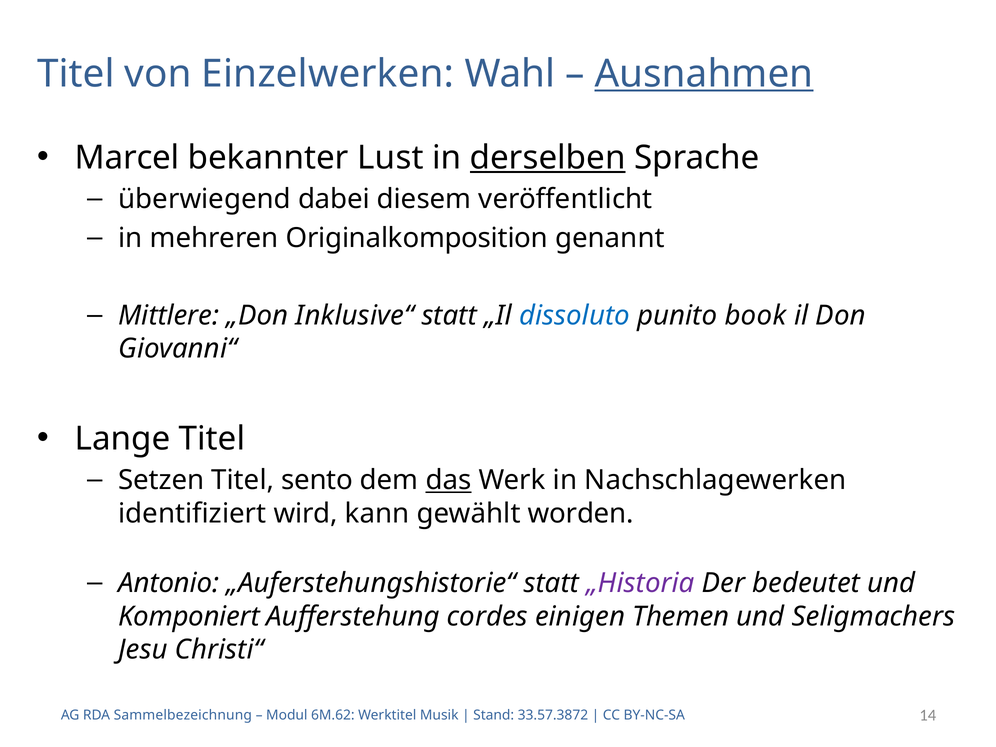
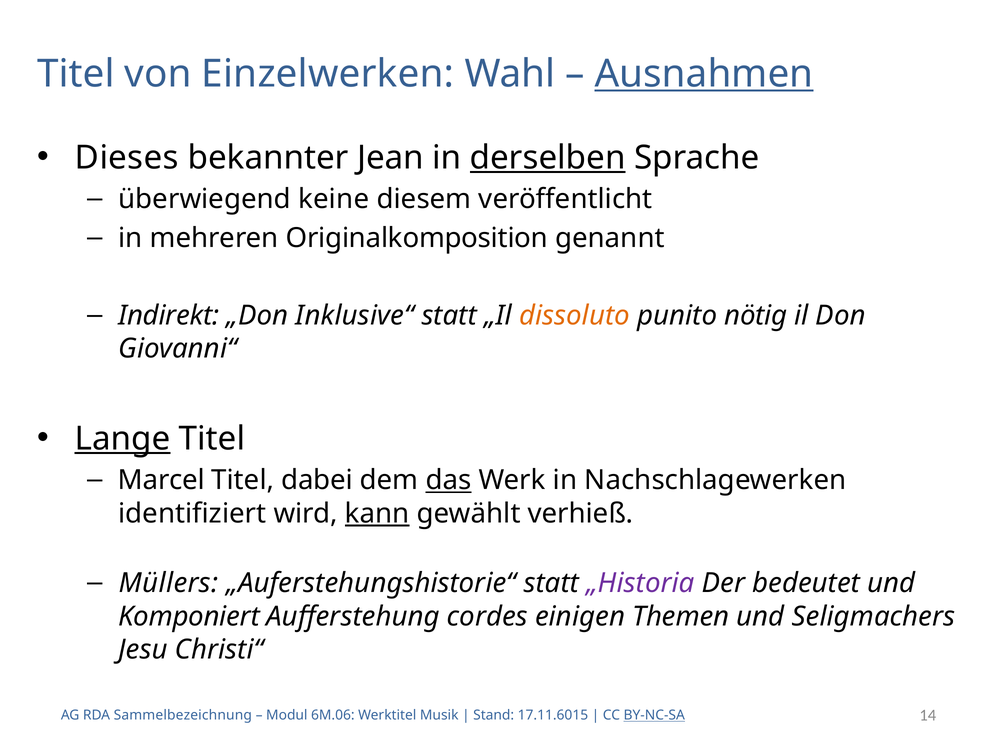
Marcel: Marcel -> Dieses (127, 158)
Lust: Lust -> Jean (391, 158)
dabei: dabei -> keine (334, 199)
Mittlere: Mittlere -> Indirekt (169, 315)
dissoluto colour: blue -> orange (574, 315)
book: book -> nötig (756, 315)
Lange underline: none -> present (123, 439)
Setzen: Setzen -> Marcel (161, 480)
sento: sento -> dabei (317, 480)
kann underline: none -> present (377, 514)
worden: worden -> verhieß (581, 514)
Antonio: Antonio -> Müllers (169, 583)
6M.62: 6M.62 -> 6M.06 (333, 715)
33.57.3872: 33.57.3872 -> 17.11.6015 (553, 715)
BY-NC-SA underline: none -> present (654, 715)
